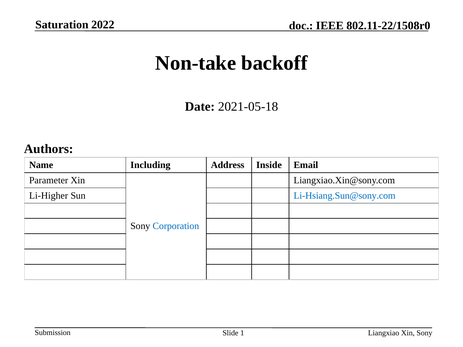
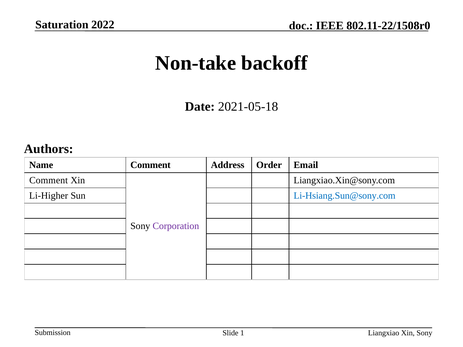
Name Including: Including -> Comment (151, 165)
Inside: Inside -> Order (269, 165)
Parameter: Parameter -> Comment (49, 180)
Corporation colour: blue -> purple (176, 226)
